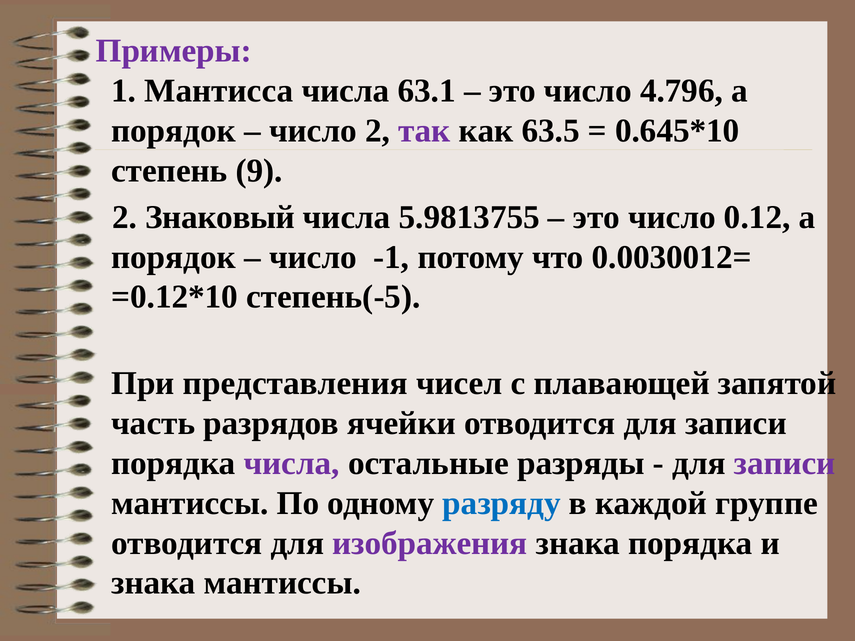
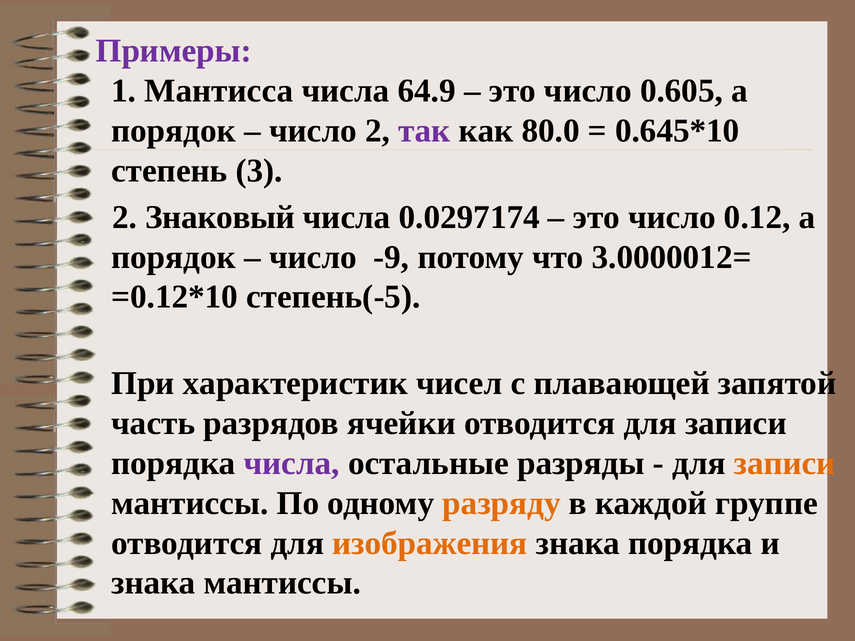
63.1: 63.1 -> 64.9 (427, 91)
4.796: 4.796 -> 0.605 (681, 91)
63.5: 63.5 -> 80.0 (551, 131)
9: 9 -> 3 (259, 171)
5.9813755: 5.9813755 -> 0.0297174 (469, 217)
-1: -1 -> -9 (391, 257)
0.0030012=: 0.0030012= -> 3.0000012= (672, 257)
представления: представления -> характеристик (295, 384)
записи colour: purple -> orange (785, 463)
разряду colour: blue -> orange (502, 503)
изображения colour: purple -> orange (430, 543)
